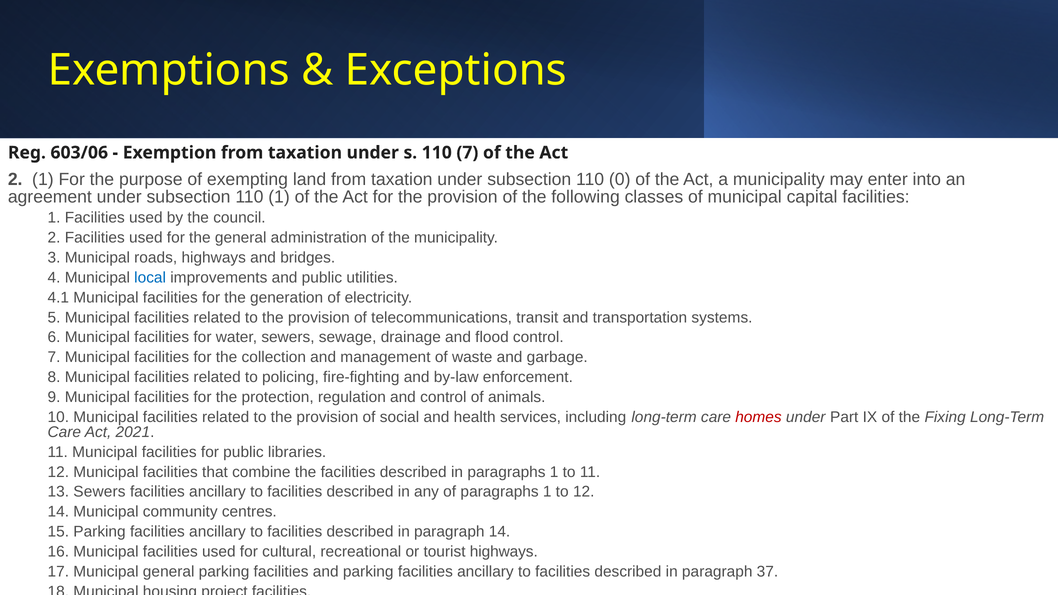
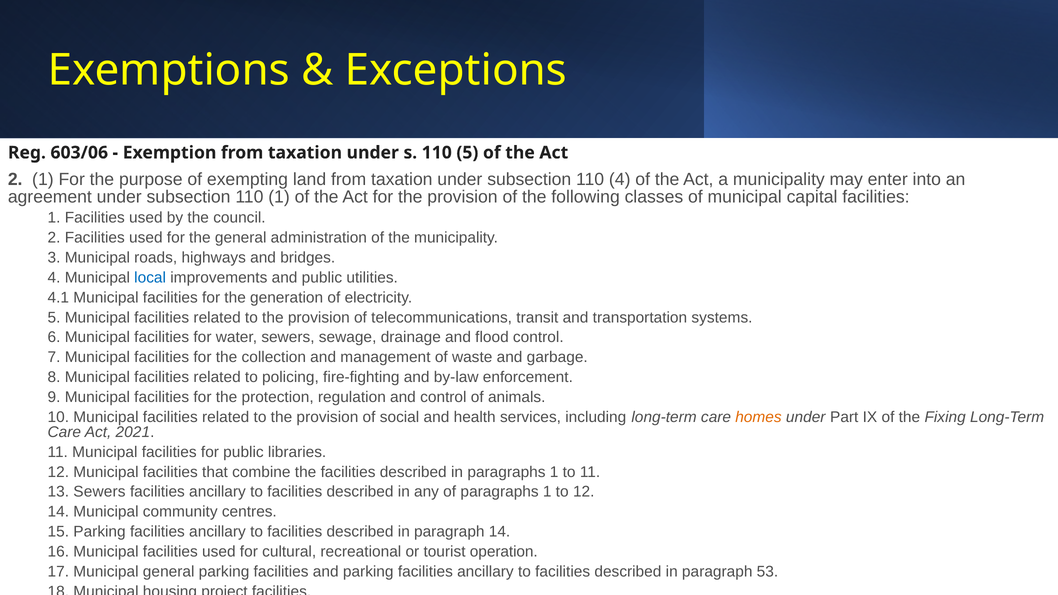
110 7: 7 -> 5 (467, 153)
110 0: 0 -> 4 (620, 180)
homes colour: red -> orange (758, 417)
tourist highways: highways -> operation (504, 552)
37: 37 -> 53 (767, 572)
